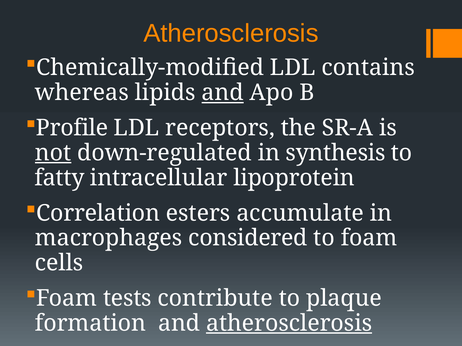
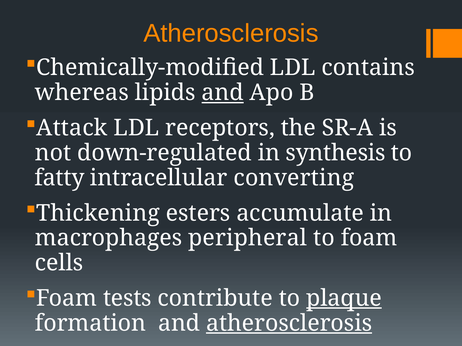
Profile: Profile -> Attack (72, 128)
not underline: present -> none (53, 153)
lipoprotein: lipoprotein -> converting (294, 178)
Correlation: Correlation -> Thickening (98, 213)
considered: considered -> peripheral (248, 238)
plaque underline: none -> present (344, 299)
